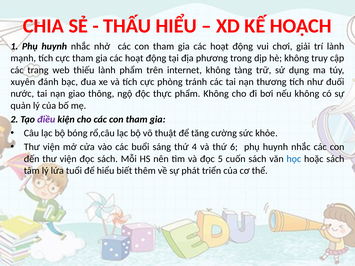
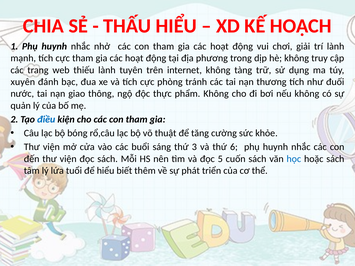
lành phẩm: phẩm -> tuyên (131, 70)
điều colour: purple -> blue (46, 119)
4: 4 -> 3 (194, 147)
